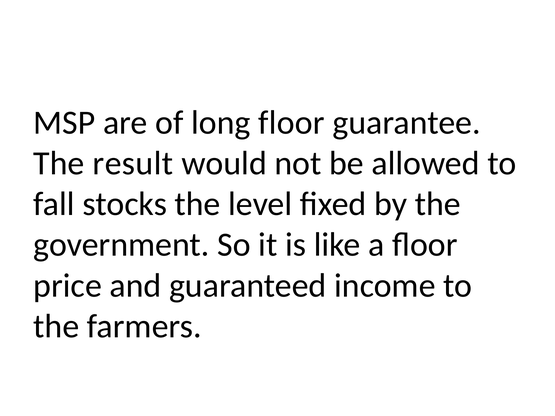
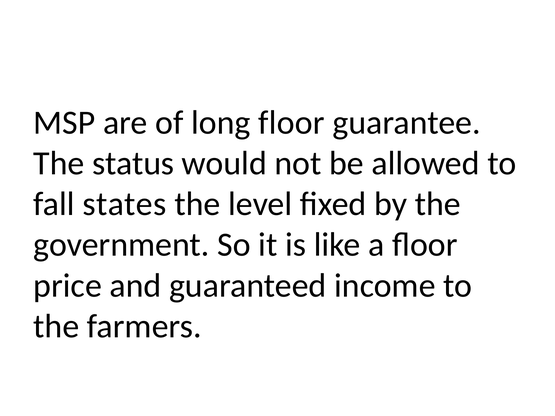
result: result -> status (133, 163)
stocks: stocks -> states (124, 204)
